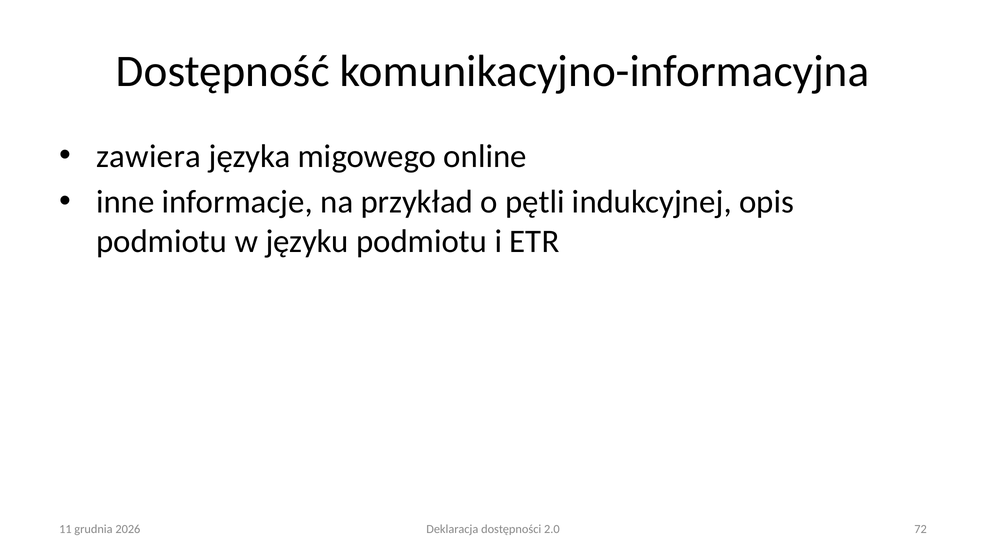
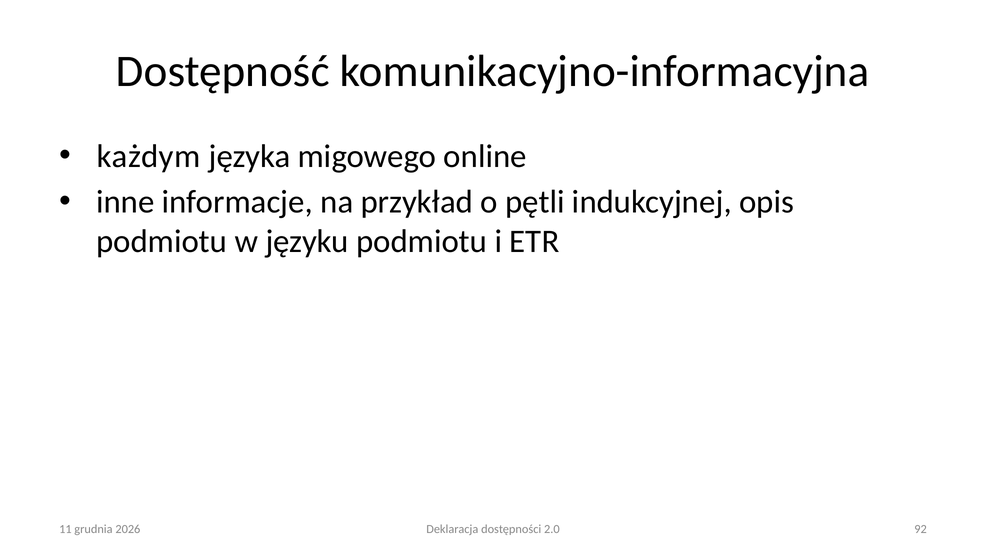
zawiera: zawiera -> każdym (149, 156)
72: 72 -> 92 (921, 530)
